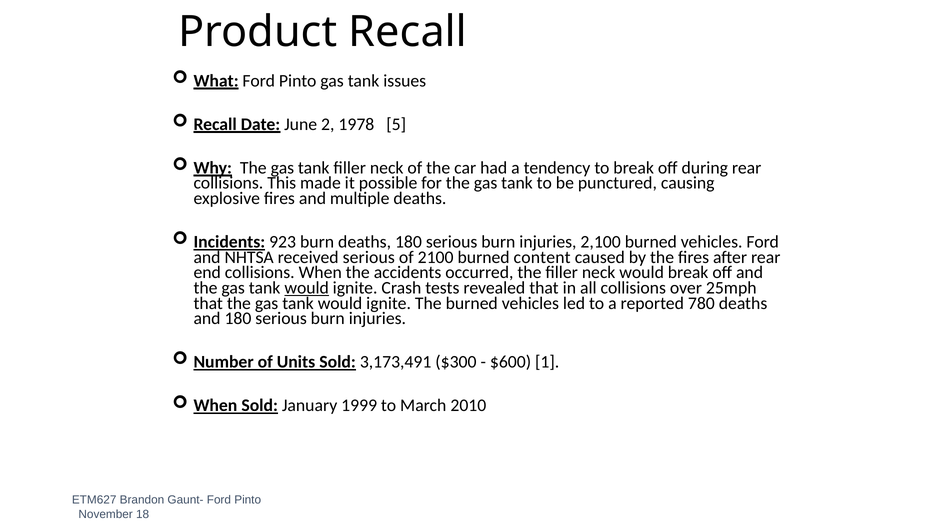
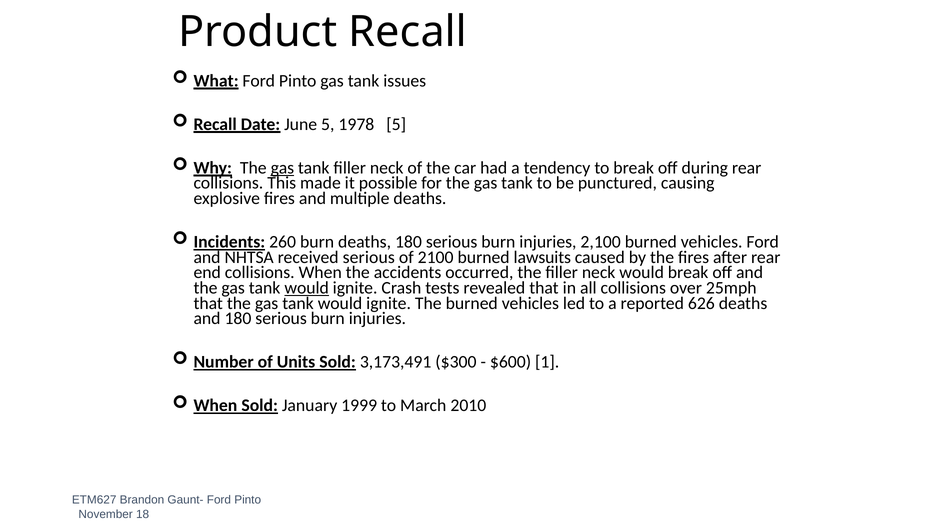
June 2: 2 -> 5 (328, 124)
gas underline: none -> present (282, 168)
923: 923 -> 260 (283, 242)
content: content -> lawsuits (542, 257)
780: 780 -> 626 (701, 303)
